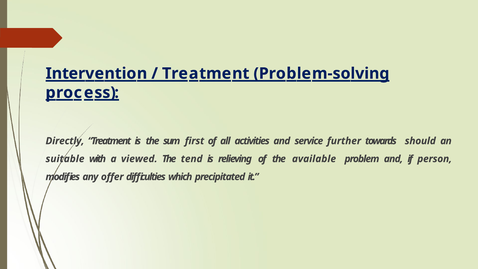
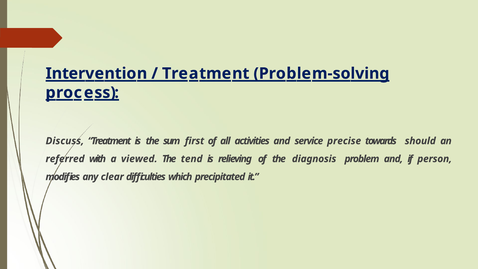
Directly: Directly -> Discuss (65, 141)
further: further -> precise (344, 141)
suitable: suitable -> referred (65, 159)
available: available -> diagnosis (314, 159)
offer: offer -> clear (112, 177)
